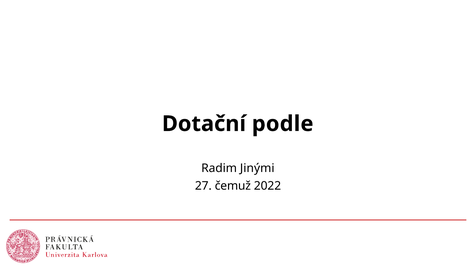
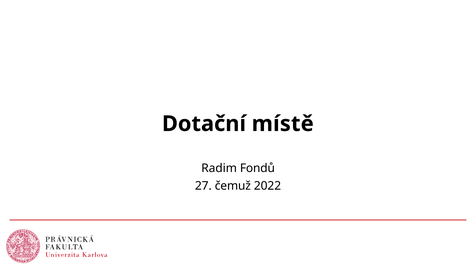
podle: podle -> místě (283, 124)
Jinými: Jinými -> Fondů (257, 168)
